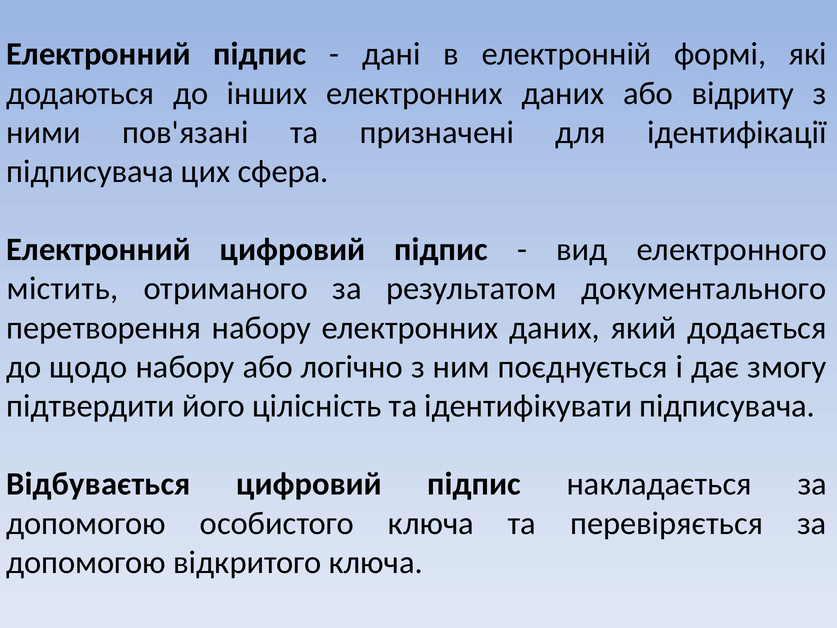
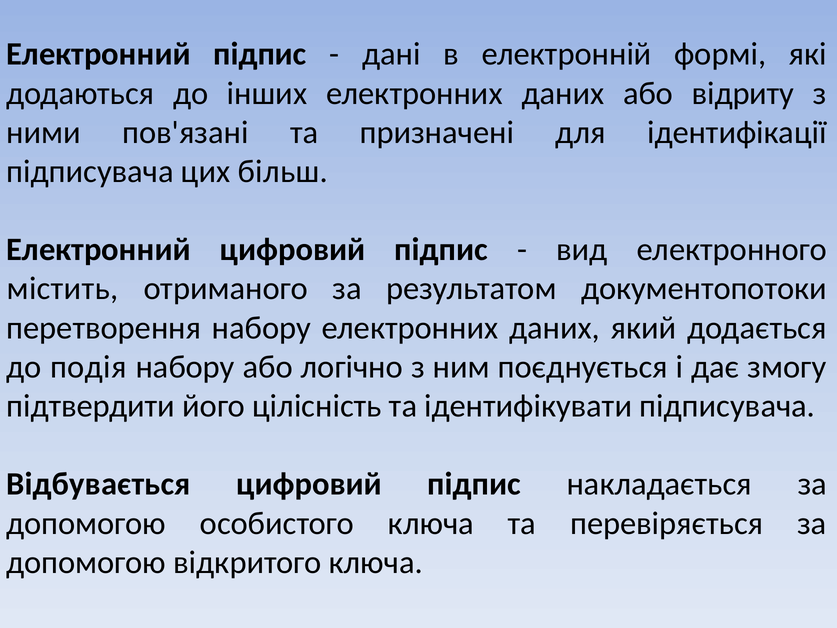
сфера: сфера -> більш (283, 171)
документального: документального -> документопотоки (704, 289)
щодо: щодо -> подія (88, 367)
